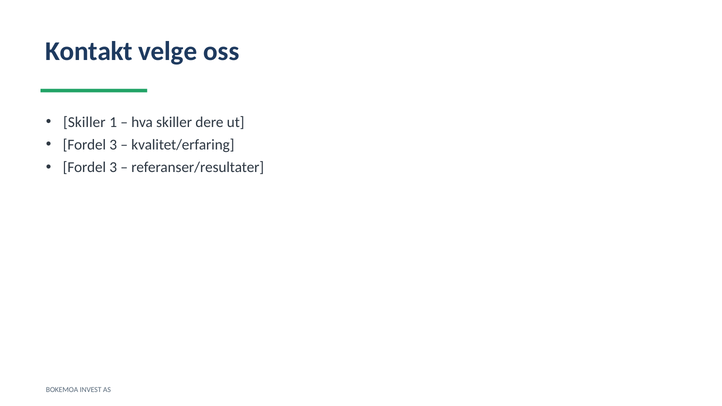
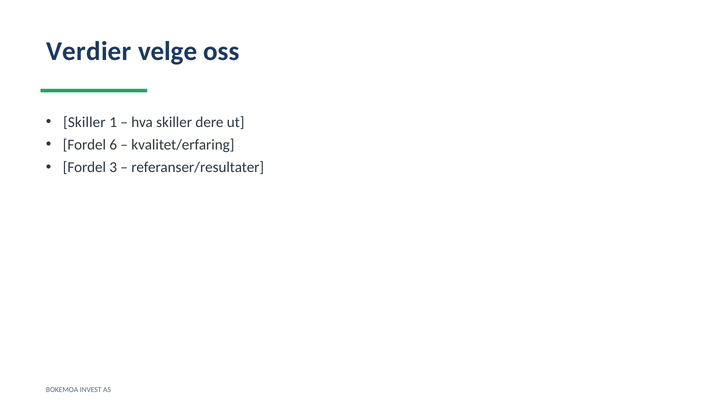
Kontakt: Kontakt -> Verdier (89, 52)
3: 3 -> 6 (113, 145)
